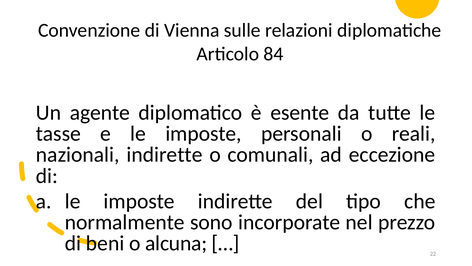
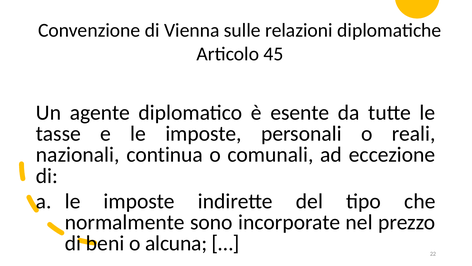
84: 84 -> 45 (273, 54)
nazionali indirette: indirette -> continua (165, 155)
